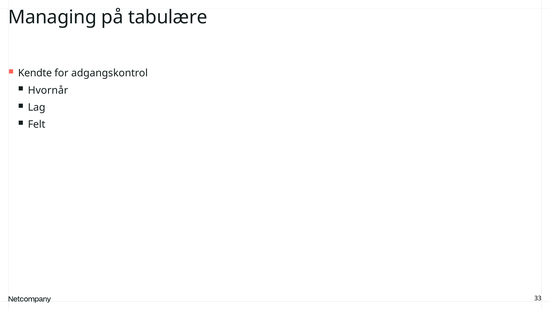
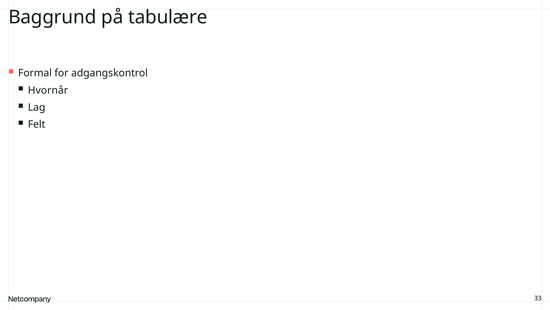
Managing: Managing -> Baggrund (52, 17)
Kendte: Kendte -> Formal (35, 73)
